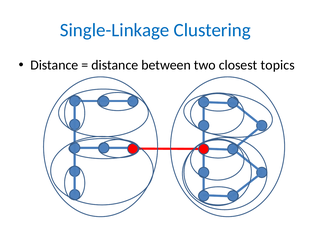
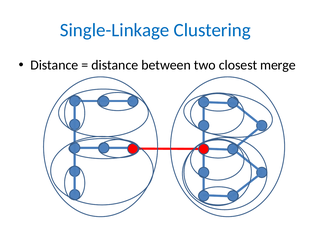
topics: topics -> merge (278, 65)
